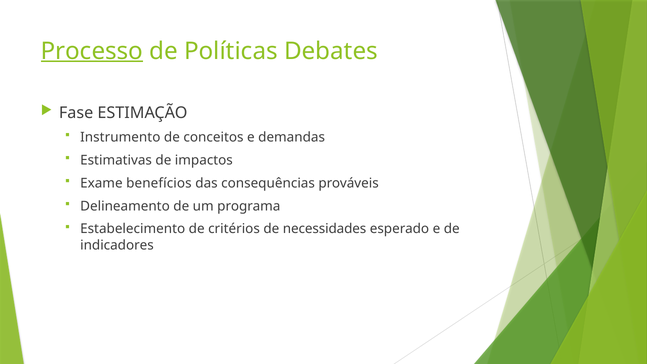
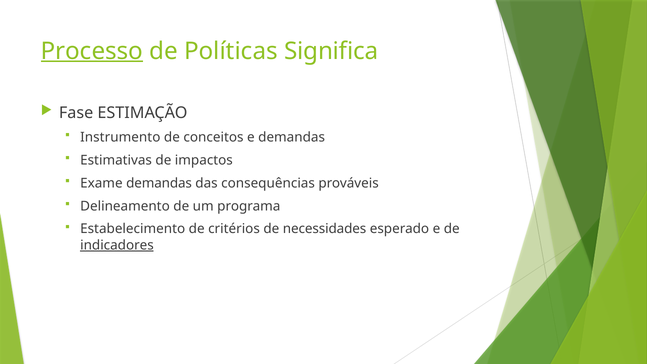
Debates: Debates -> Significa (331, 51)
Exame benefícios: benefícios -> demandas (159, 183)
indicadores underline: none -> present (117, 245)
